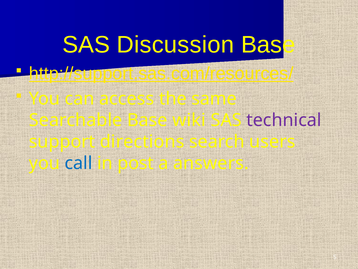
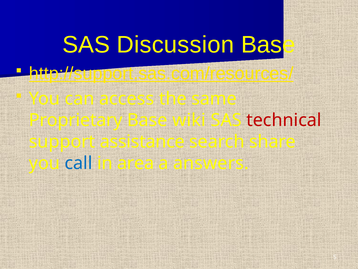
Searchable: Searchable -> Proprietary (76, 120)
technical colour: purple -> red (284, 120)
directions: directions -> assistance (142, 141)
users: users -> share (272, 141)
post: post -> area (136, 163)
